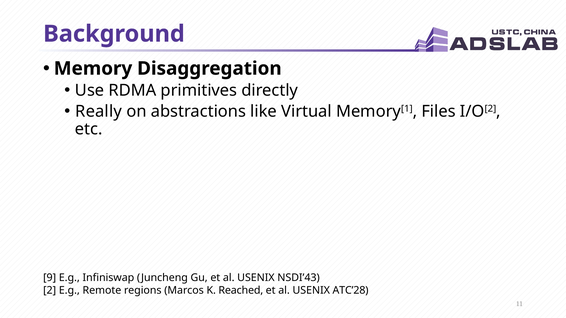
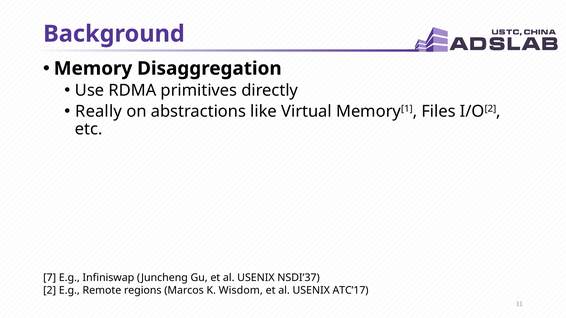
9: 9 -> 7 (50, 278)
NSDI’43: NSDI’43 -> NSDI’37 (299, 278)
Reached: Reached -> Wisdom (241, 291)
ATC’28: ATC’28 -> ATC’17 (351, 291)
